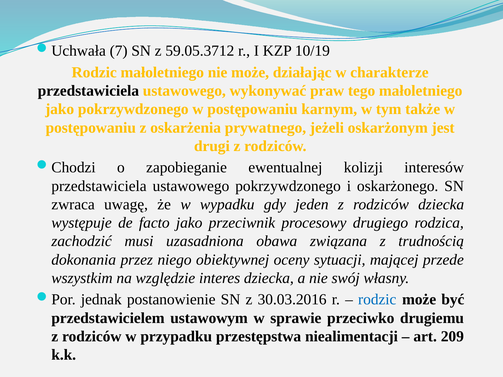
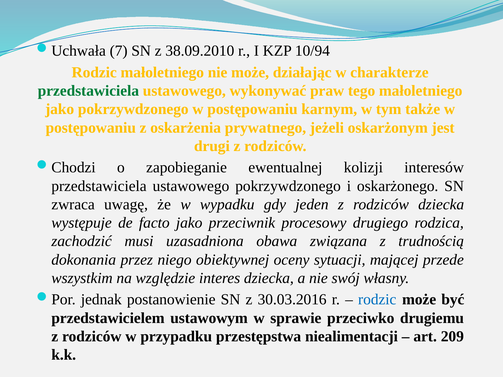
59.05.3712: 59.05.3712 -> 38.09.2010 (200, 51)
10/19: 10/19 -> 10/94 (312, 51)
przedstawiciela colour: black -> green (88, 91)
